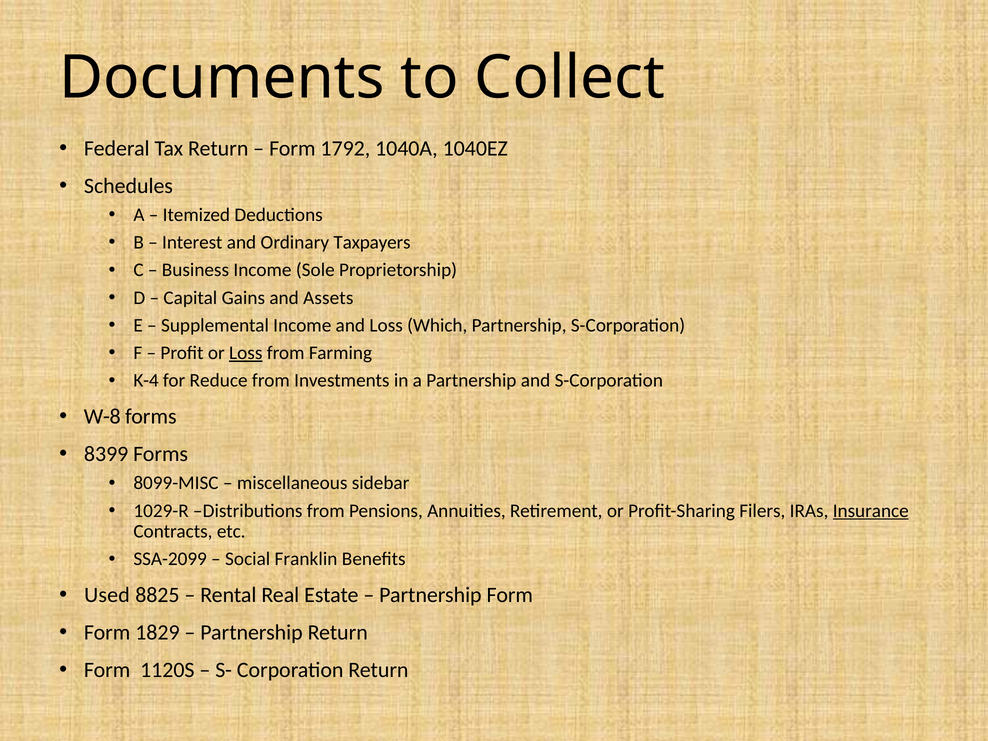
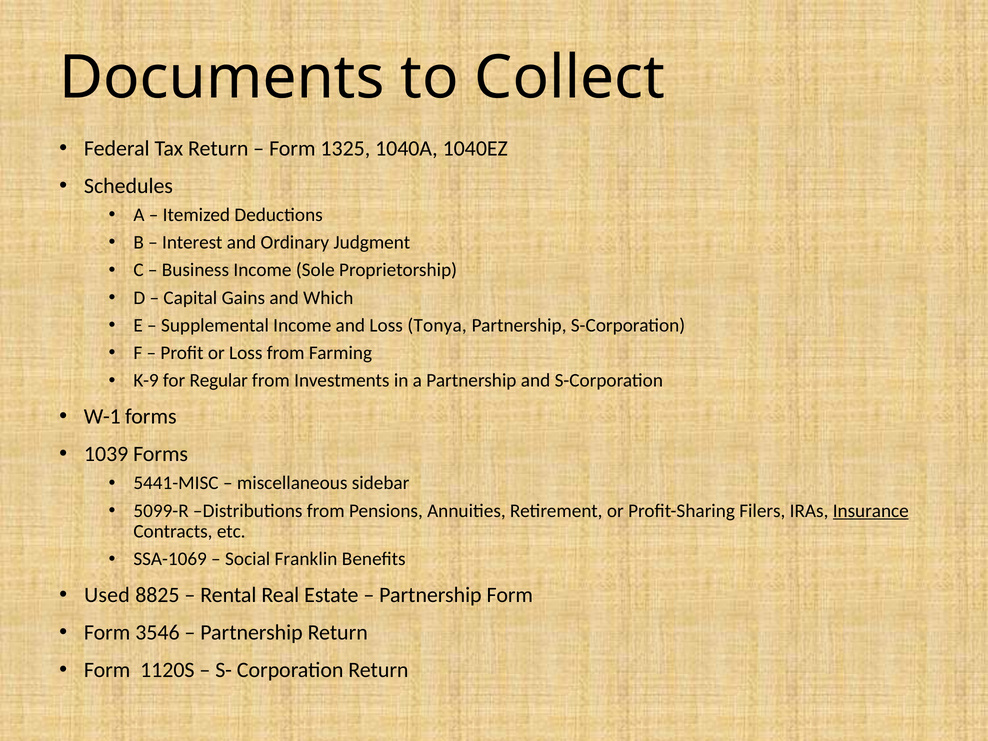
1792: 1792 -> 1325 (345, 148)
Taxpayers: Taxpayers -> Judgment (372, 243)
Assets: Assets -> Which (328, 298)
Which: Which -> Tonya (437, 325)
Loss underline: present -> none (246, 353)
K-4: K-4 -> K-9 (146, 381)
Reduce: Reduce -> Regular (219, 381)
W-8: W-8 -> W-1 (102, 417)
8399: 8399 -> 1039 (106, 454)
8099-MISC: 8099-MISC -> 5441-MISC (176, 483)
1029-R: 1029-R -> 5099-R (161, 511)
SSA-2099: SSA-2099 -> SSA-1069 (170, 559)
1829: 1829 -> 3546 (157, 632)
